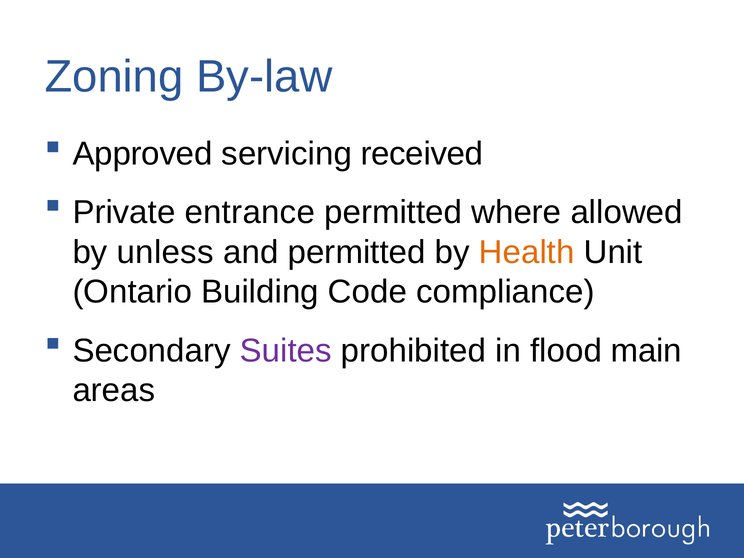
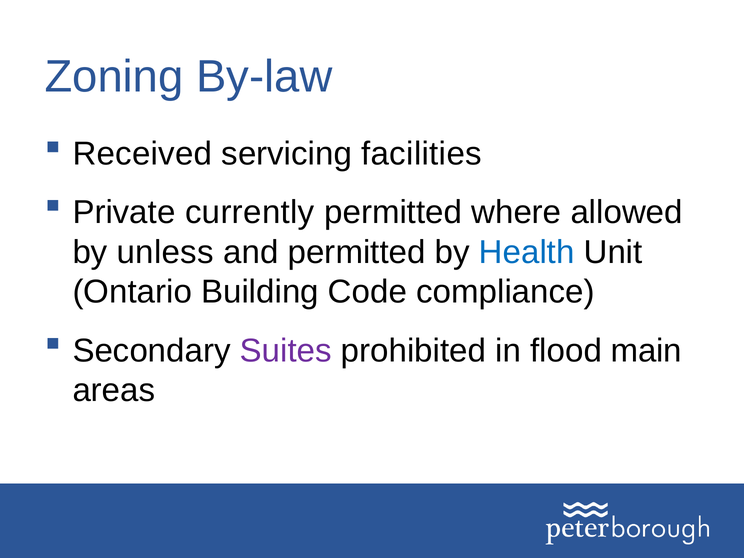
Approved: Approved -> Received (142, 154)
received: received -> facilities (422, 154)
entrance: entrance -> currently (250, 213)
Health colour: orange -> blue (527, 252)
